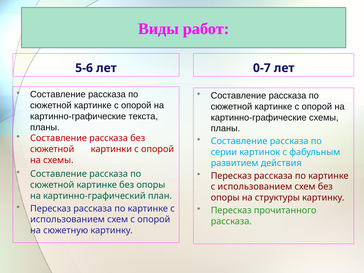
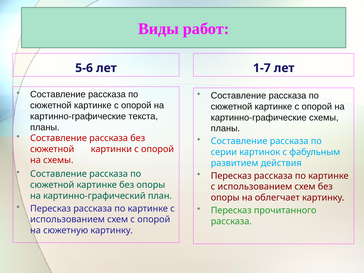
0-7: 0-7 -> 1-7 (262, 68)
структуры: структуры -> облегчает (277, 198)
